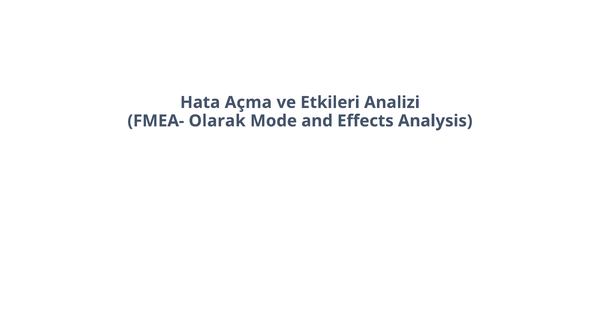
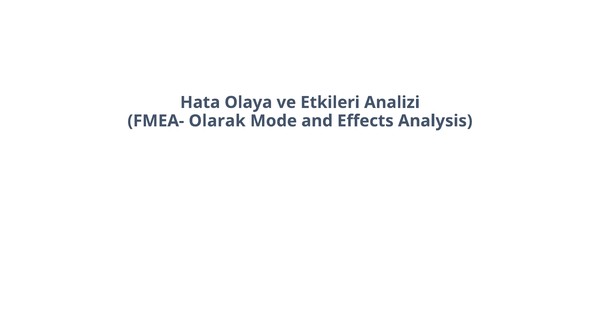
Açma: Açma -> Olaya (248, 103)
